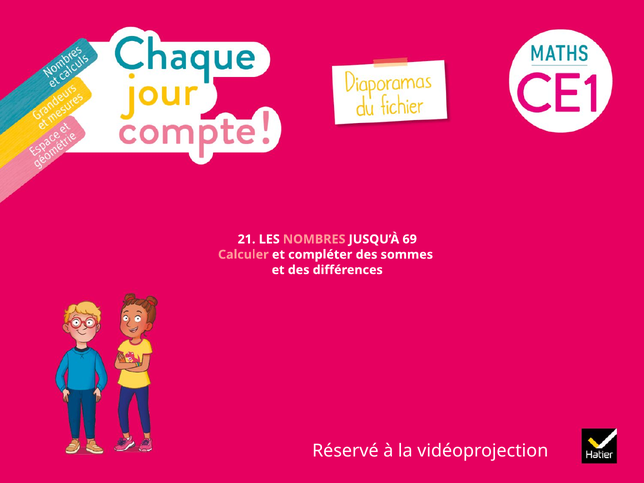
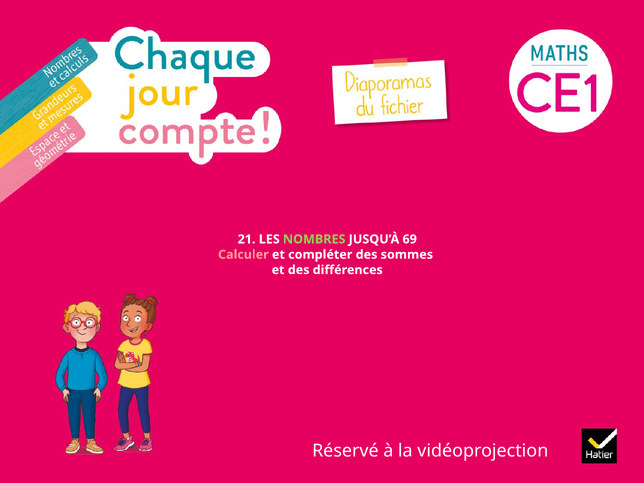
NOMBRES colour: pink -> light green (314, 239)
